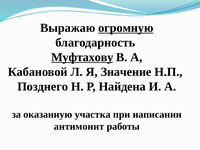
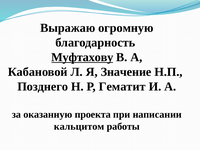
огромную underline: present -> none (126, 28)
Найдена: Найдена -> Гематит (122, 87)
участка: участка -> проекта (93, 114)
антимонит: антимонит -> кальцитом (79, 126)
